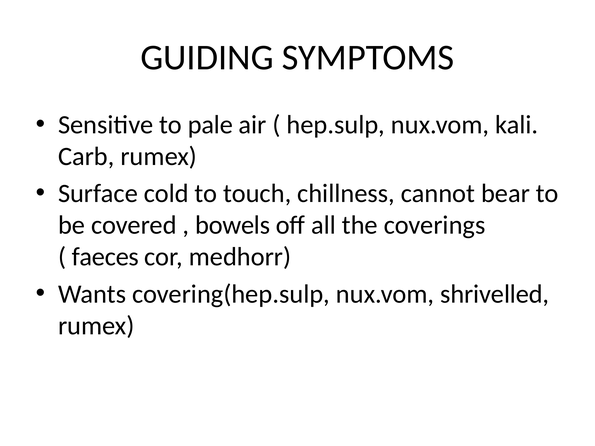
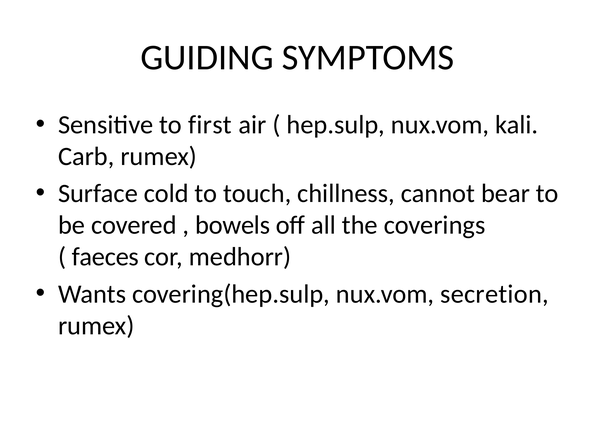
pale: pale -> first (210, 125)
shrivelled: shrivelled -> secretion (495, 294)
